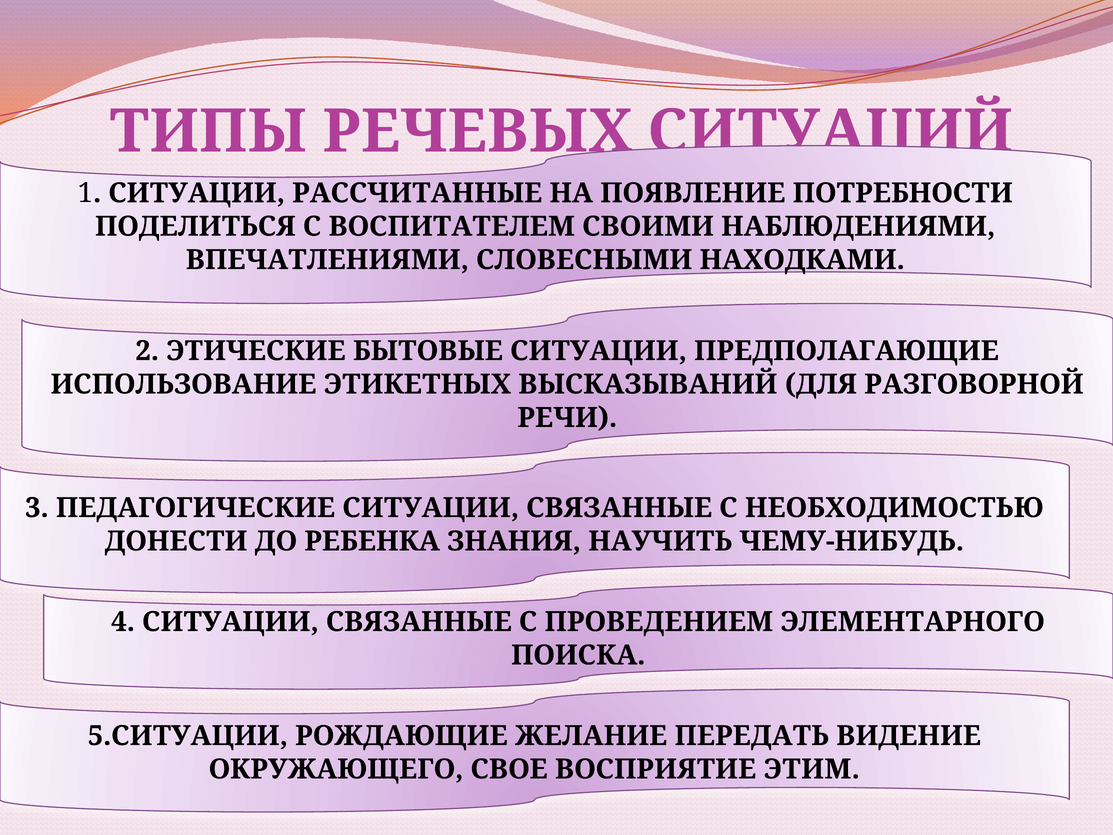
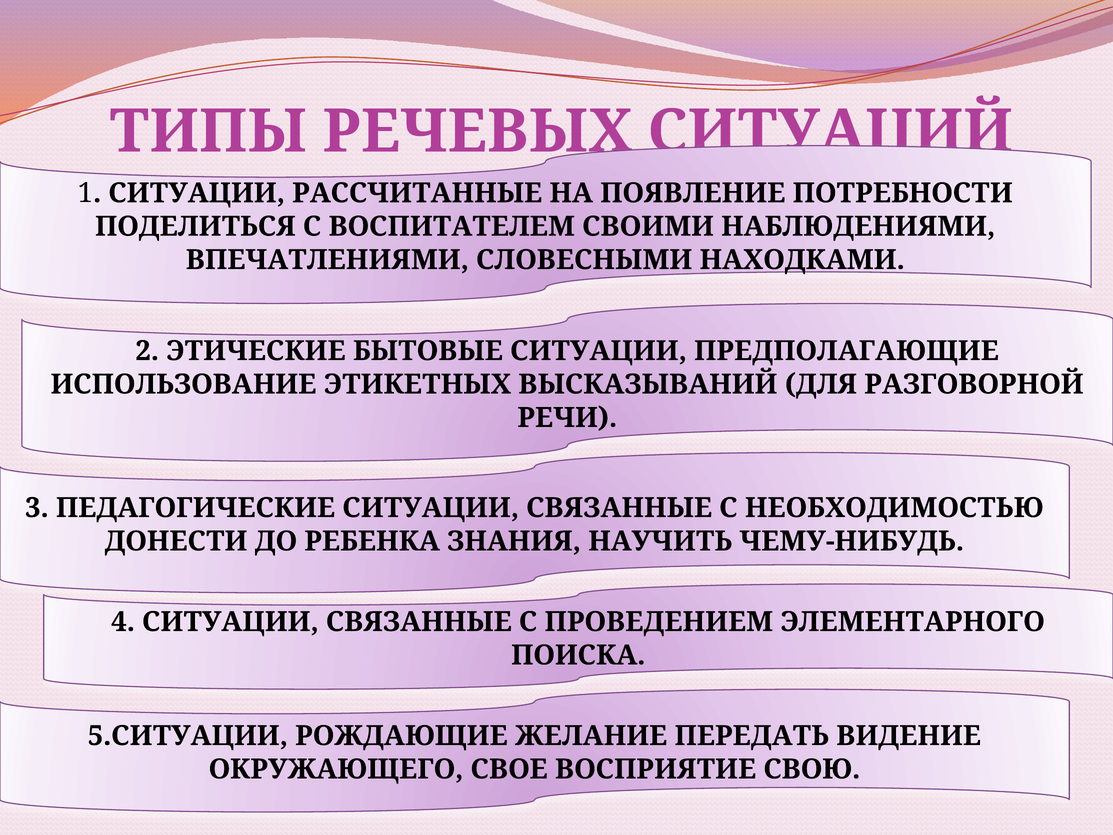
ЭТИМ: ЭТИМ -> СВОЮ (812, 769)
